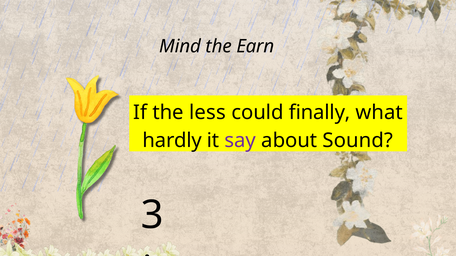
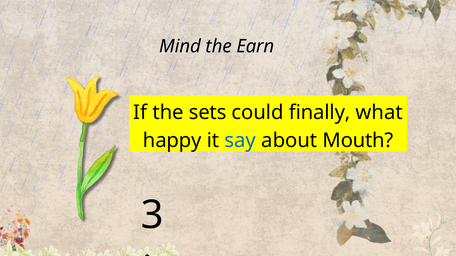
less: less -> sets (208, 113)
hardly: hardly -> happy (172, 141)
say colour: purple -> blue (240, 141)
Sound: Sound -> Mouth (358, 141)
